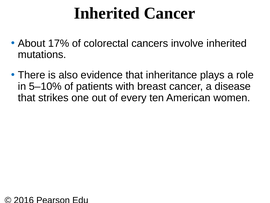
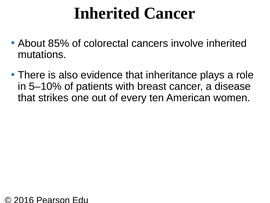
17%: 17% -> 85% (59, 43)
